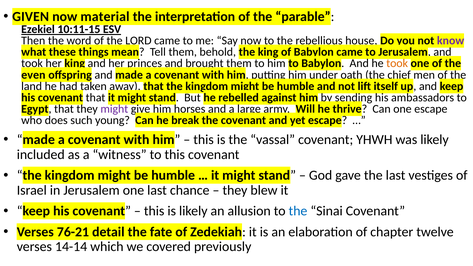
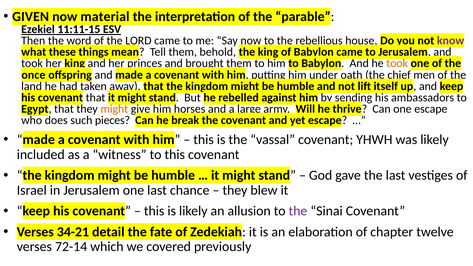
10:11-15: 10:11-15 -> 11:11-15 (79, 29)
even: even -> once (33, 75)
might colour: purple -> orange (114, 109)
young: young -> pieces (113, 120)
the colour: blue -> purple (298, 211)
76-21: 76-21 -> 34-21 (73, 232)
14-14: 14-14 -> 72-14 (71, 247)
